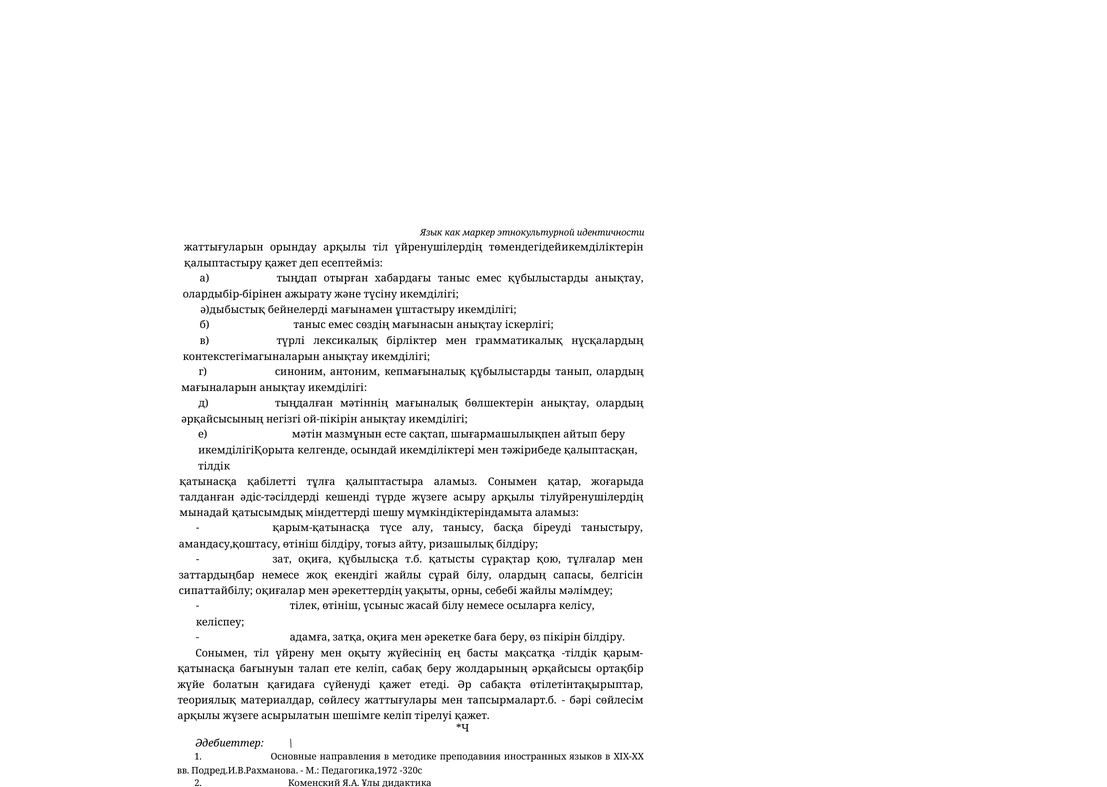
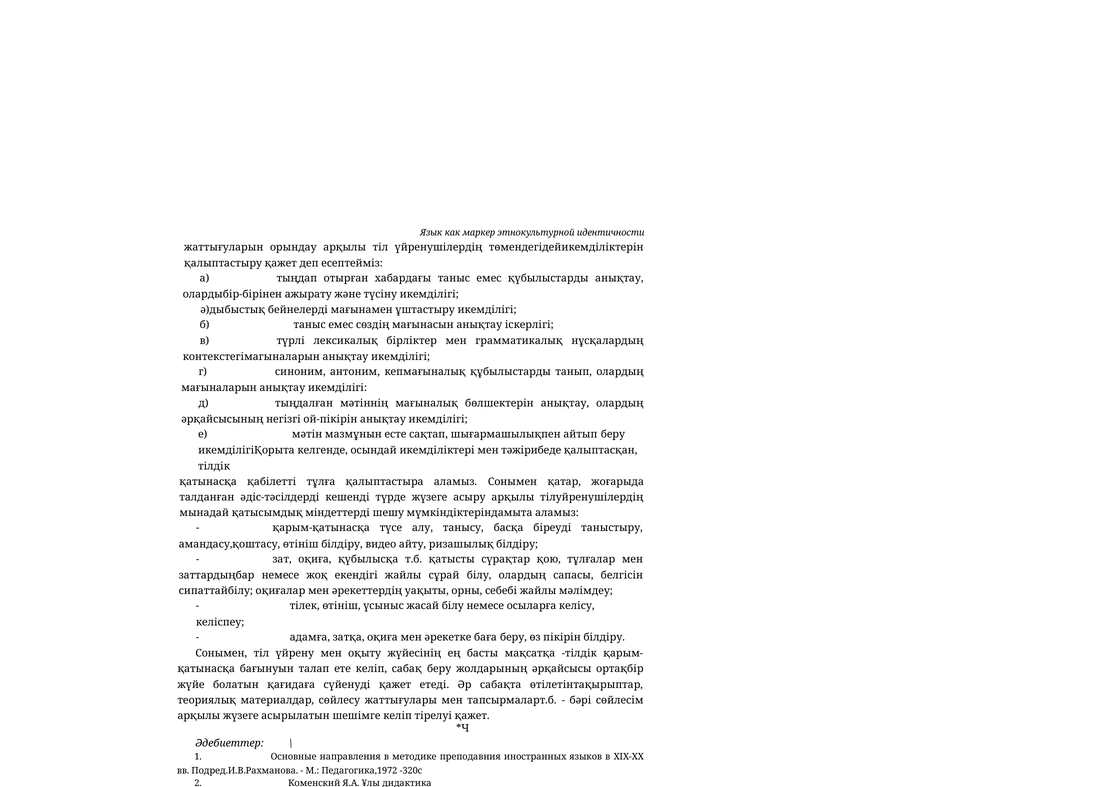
тоғыз: тоғыз -> видео (381, 545)
